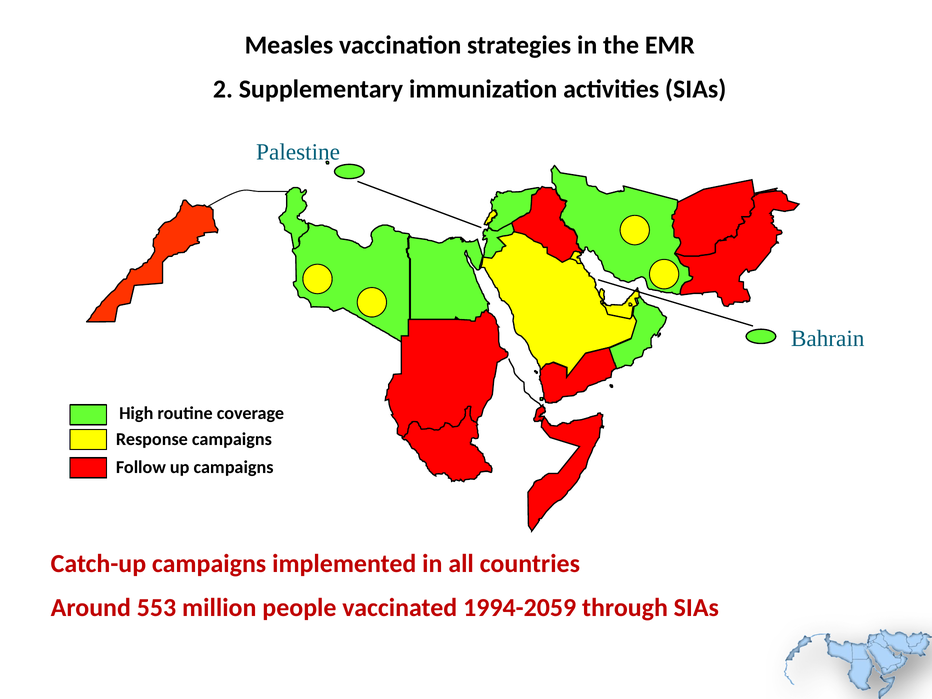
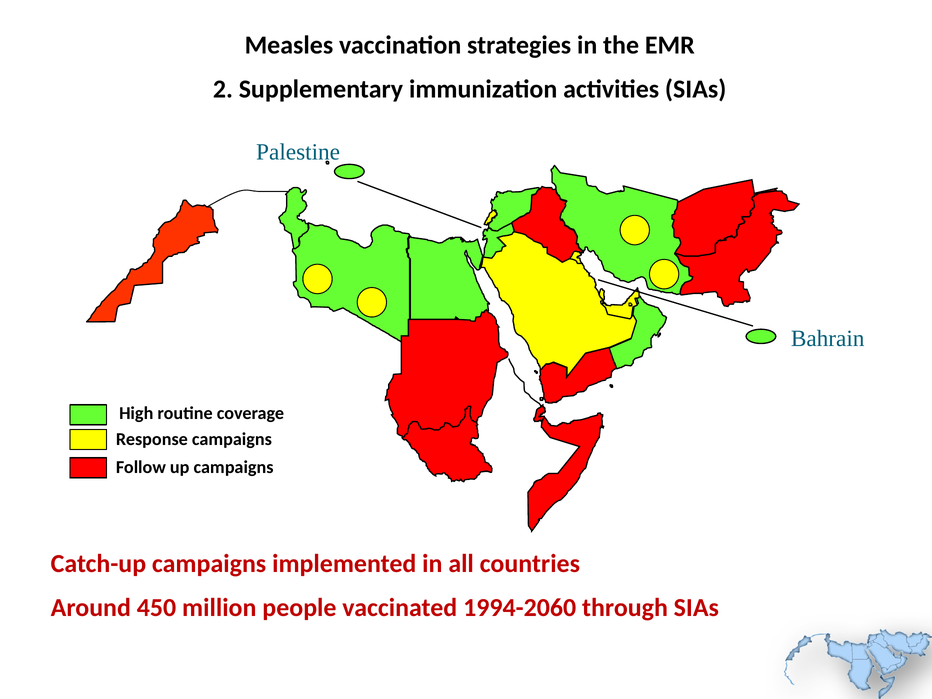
553: 553 -> 450 (156, 608)
1994-2059: 1994-2059 -> 1994-2060 (520, 608)
